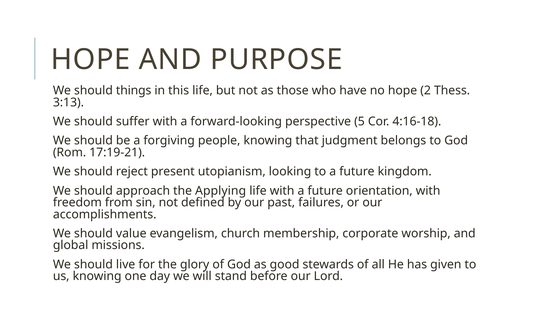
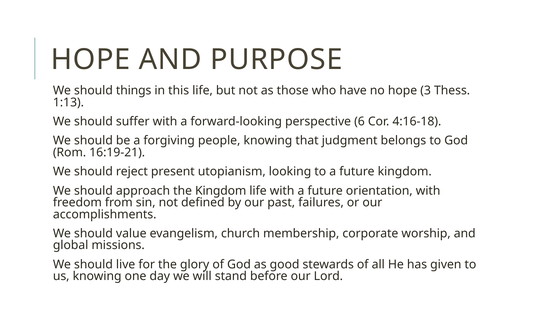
2: 2 -> 3 (426, 91)
3:13: 3:13 -> 1:13 (68, 102)
5: 5 -> 6 (359, 121)
17:19-21: 17:19-21 -> 16:19-21 (117, 152)
the Applying: Applying -> Kingdom (221, 191)
